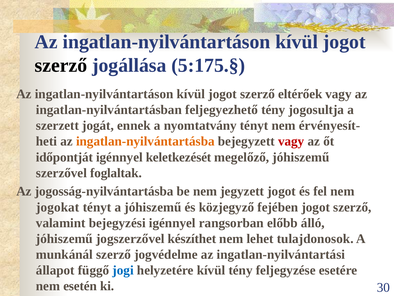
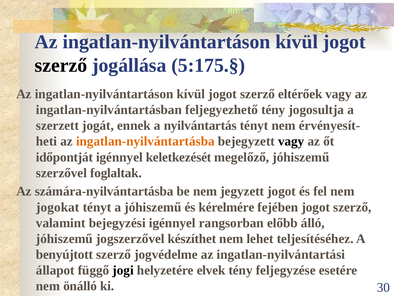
nyomtatvány: nyomtatvány -> nyilvántartás (200, 125)
vagy colour: red -> black (291, 141)
jogosság-nyilvántartásba: jogosság-nyilvántartásba -> számára-nyilvántartásba (104, 191)
közjegyző: közjegyző -> kérelmére (227, 207)
tulajdonosok: tulajdonosok -> teljesítéséhez (315, 238)
munkánál: munkánál -> benyújtott (64, 254)
jogi colour: blue -> black (123, 270)
helyzetére kívül: kívül -> elvek (211, 270)
esetén: esetén -> önálló (80, 286)
